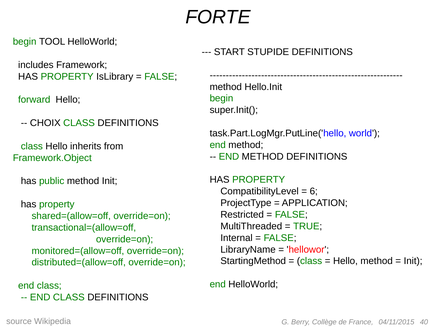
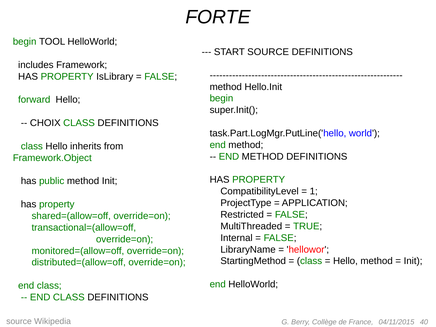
START STUPIDE: STUPIDE -> SOURCE (268, 52)
6: 6 -> 1 (314, 191)
